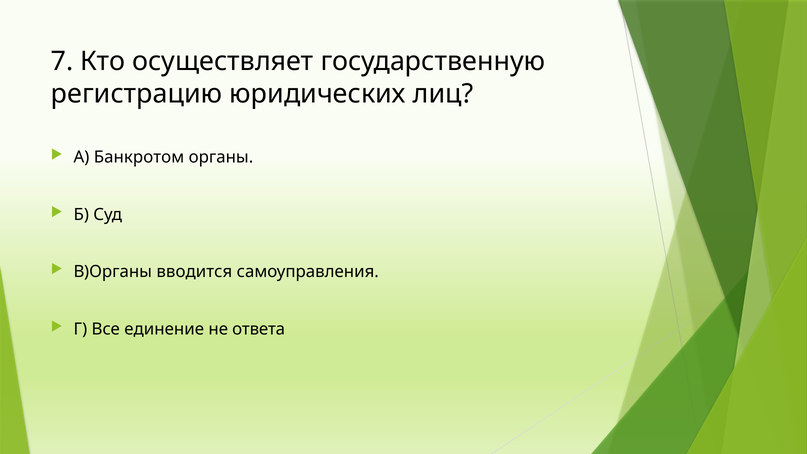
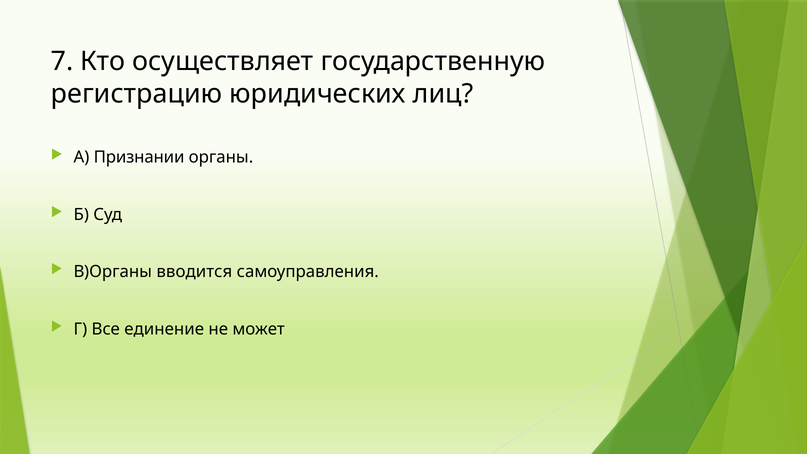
Банкротом: Банкротом -> Признании (139, 157)
ответа: ответа -> может (259, 329)
